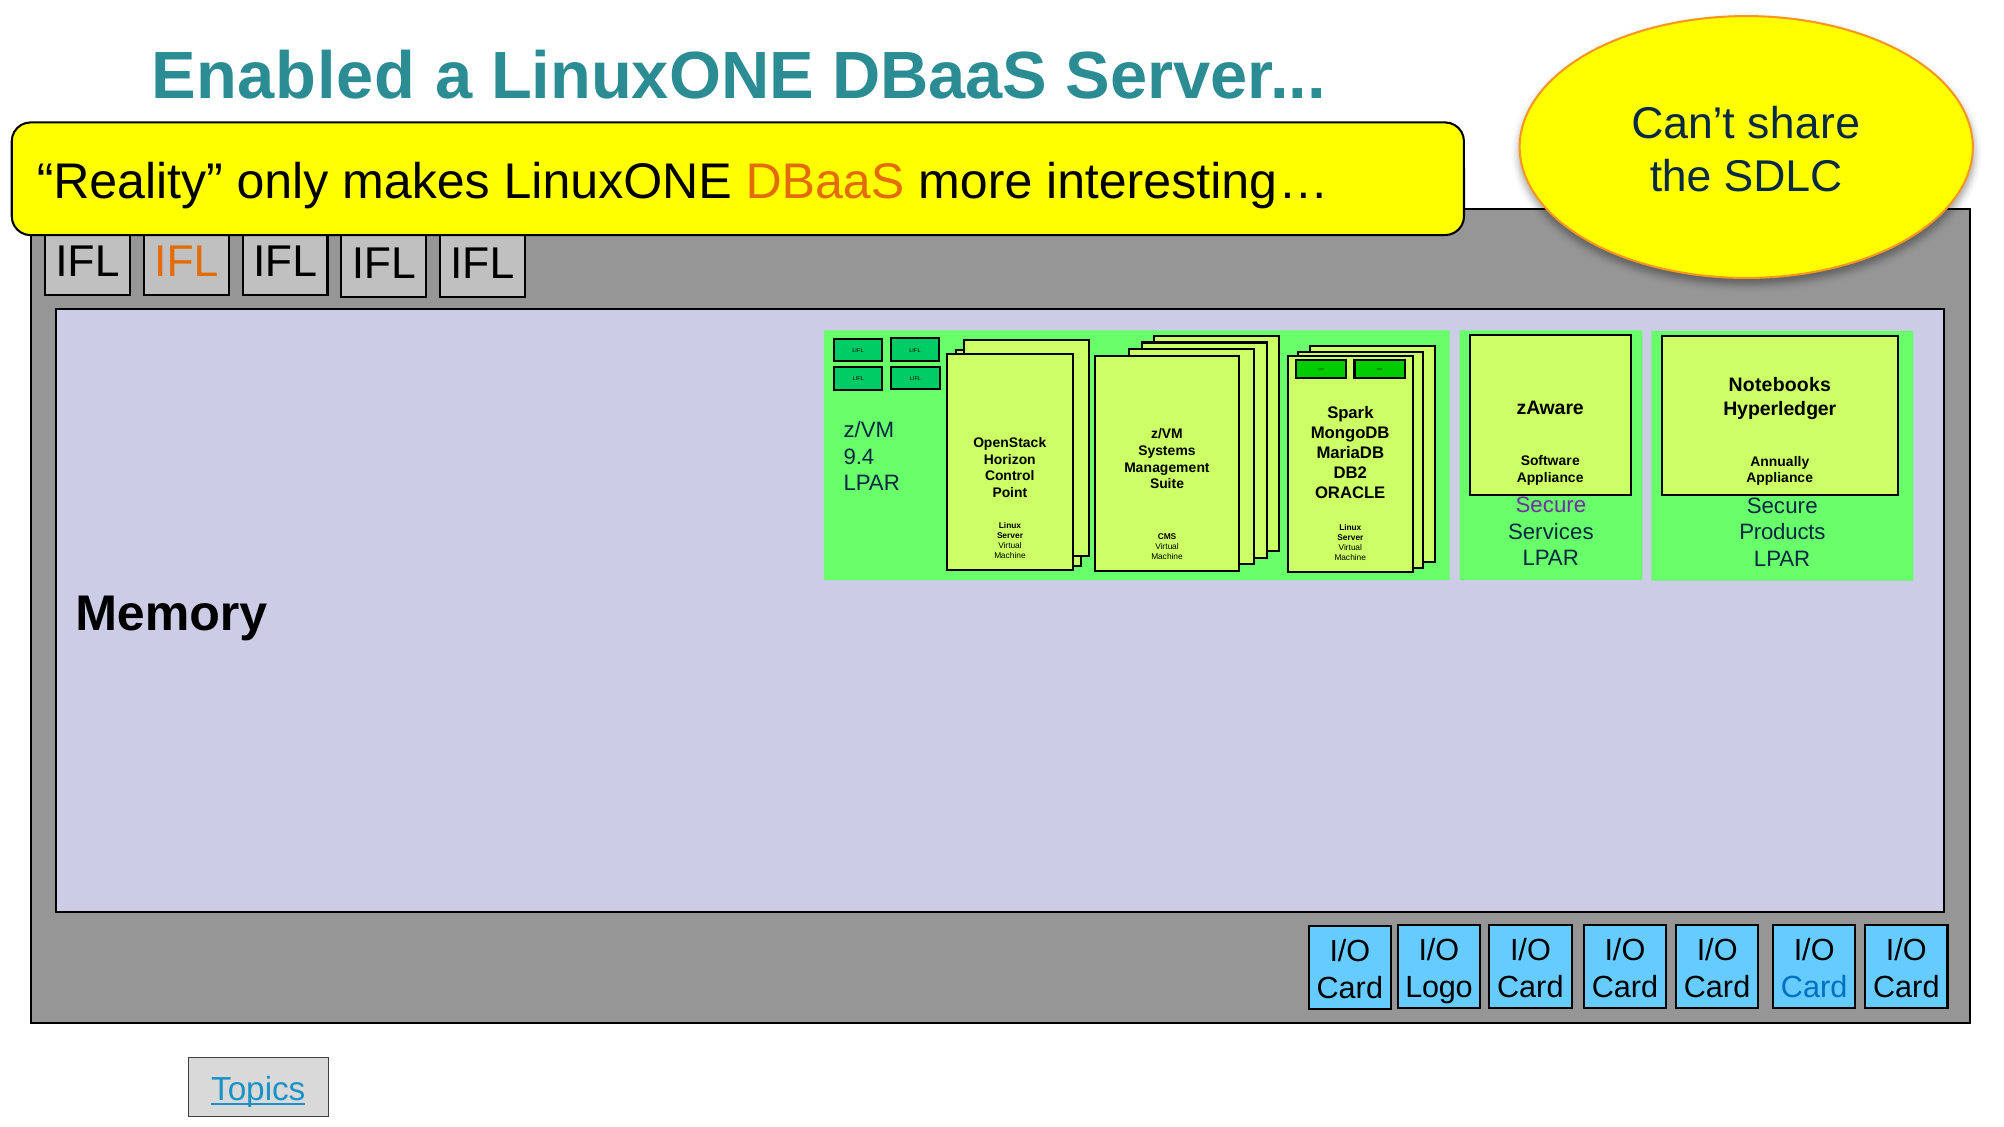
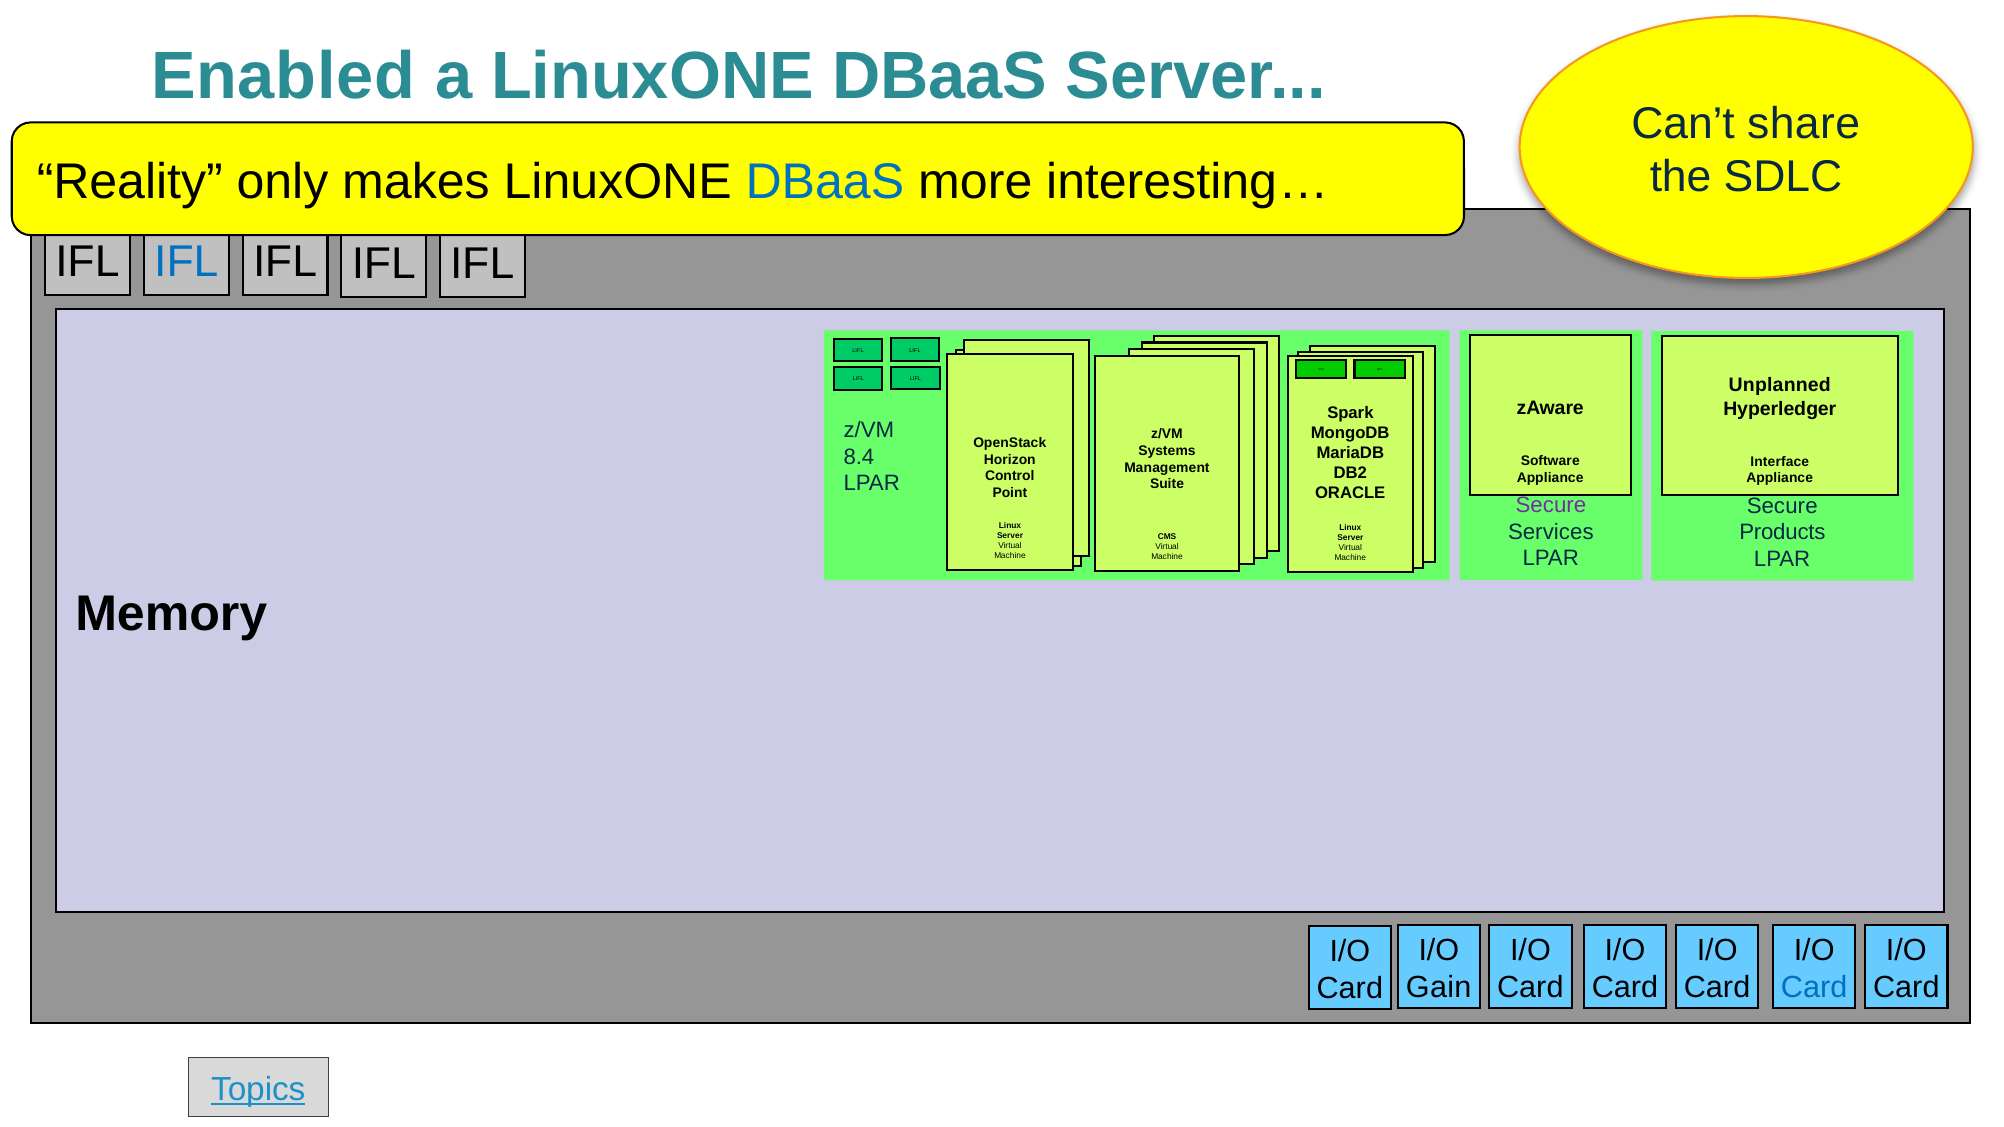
DBaaS colour: orange -> blue (825, 182)
IFL colour: orange -> blue (186, 262)
Notebooks: Notebooks -> Unplanned (1780, 385)
9.4: 9.4 -> 8.4 (859, 457)
Annually: Annually -> Interface (1780, 462)
Logo: Logo -> Gain (1439, 988)
